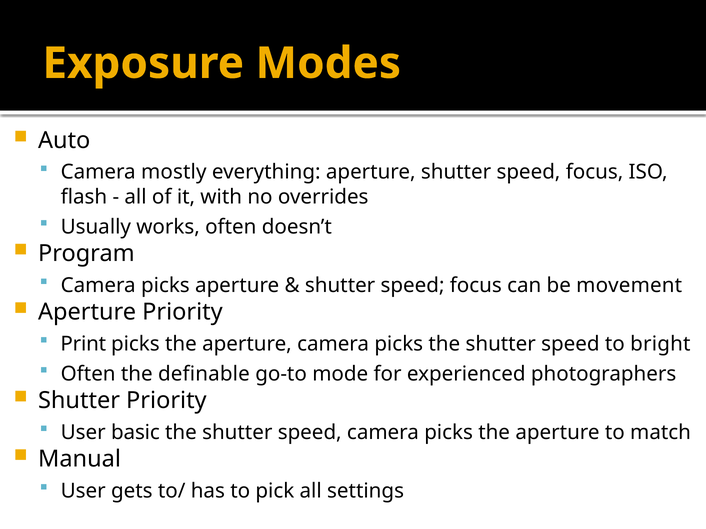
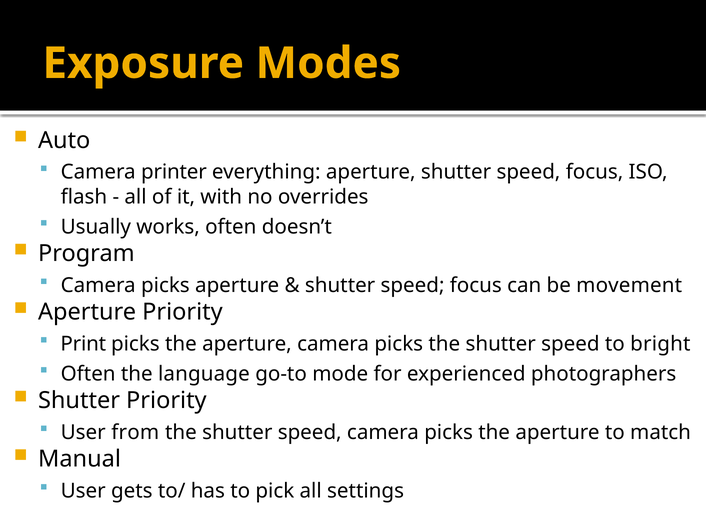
mostly: mostly -> printer (174, 172)
definable: definable -> language (204, 374)
basic: basic -> from (135, 433)
